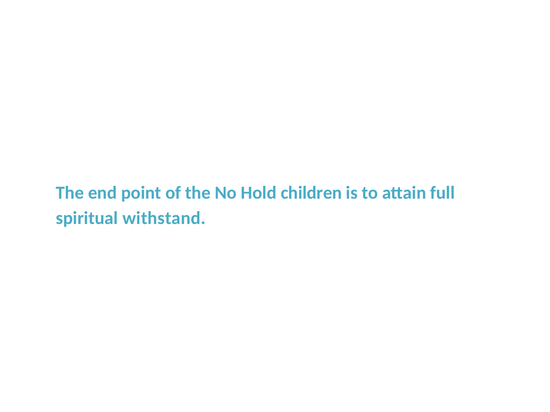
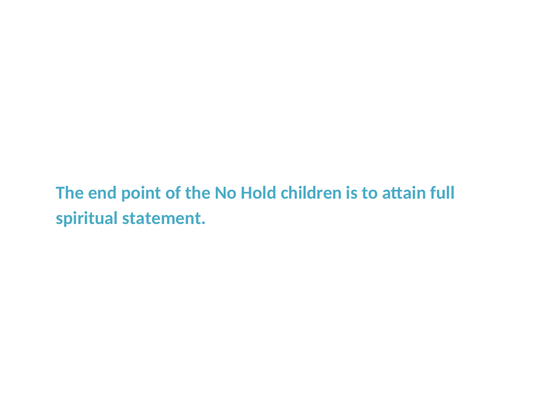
withstand: withstand -> statement (164, 218)
